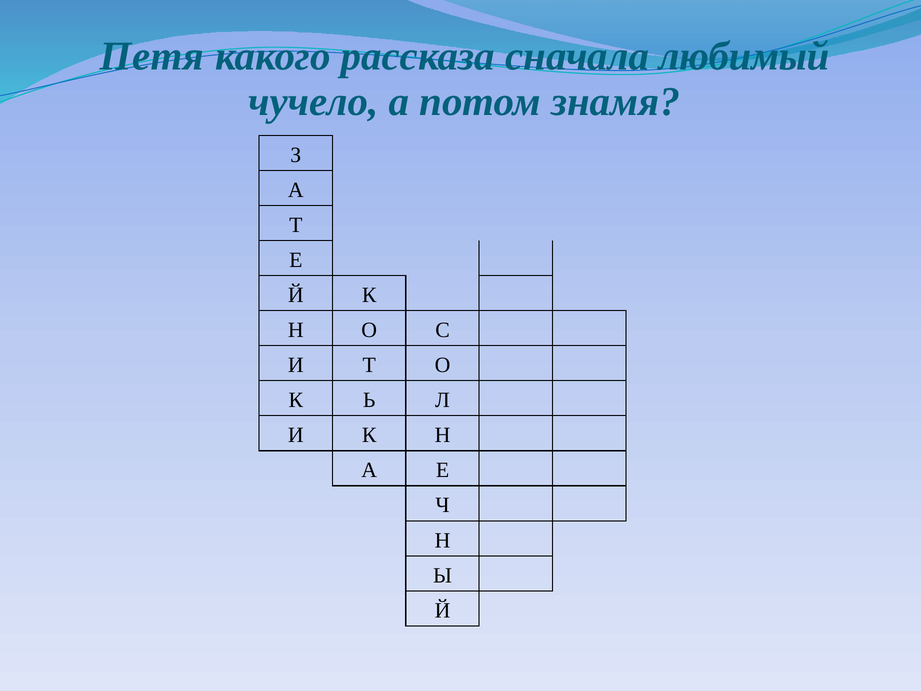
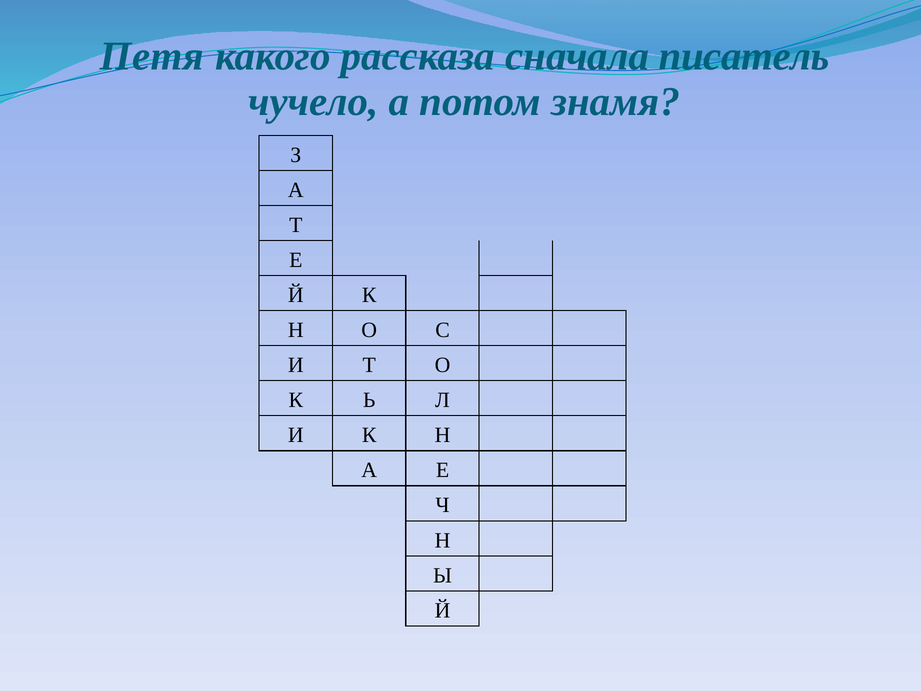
любимый: любимый -> писатель (744, 56)
